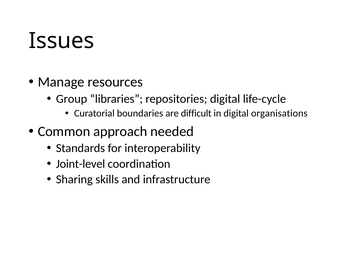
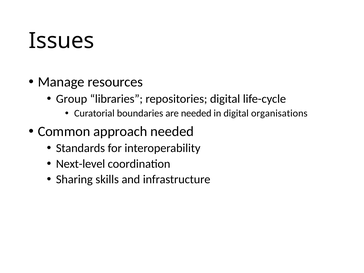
are difficult: difficult -> needed (196, 113)
Joint-level: Joint-level -> Next-level (81, 164)
